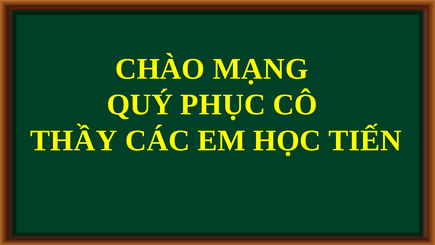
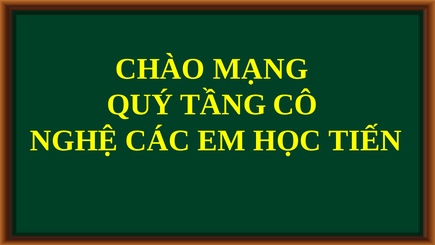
PHỤC: PHỤC -> TẦNG (223, 105)
THẦY: THẦY -> NGHỆ (74, 140)
